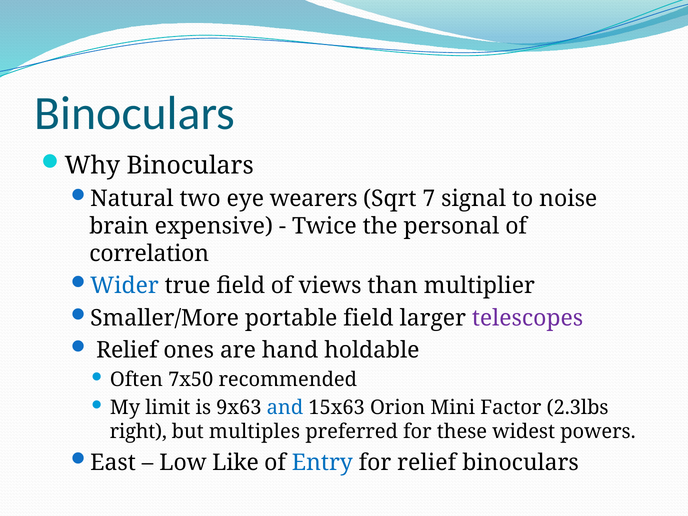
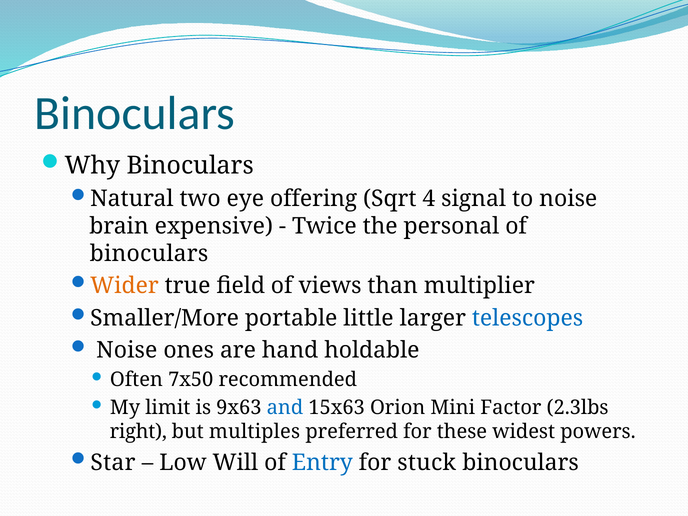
wearers: wearers -> offering (314, 199)
7: 7 -> 4 (429, 199)
correlation: correlation -> binoculars (149, 254)
Wider colour: blue -> orange (124, 286)
portable field: field -> little (368, 318)
telescopes colour: purple -> blue (528, 318)
Relief: Relief -> Noise (127, 350)
East: East -> Star (113, 462)
Like: Like -> Will (235, 462)
for relief: relief -> stuck (427, 462)
